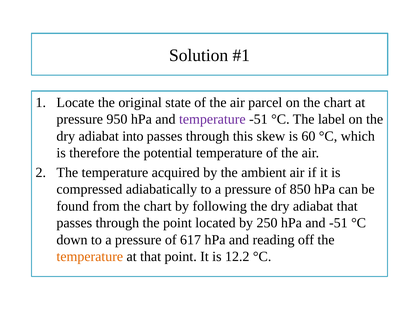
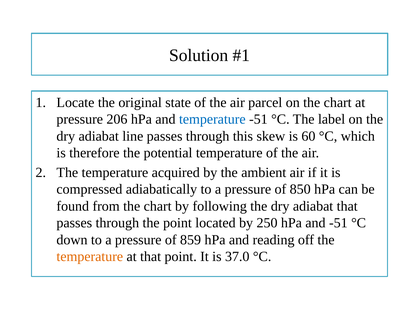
950: 950 -> 206 (117, 119)
temperature colour: purple -> blue (212, 119)
into: into -> line (133, 136)
617: 617 -> 859 (191, 239)
12.2: 12.2 -> 37.0 (237, 256)
